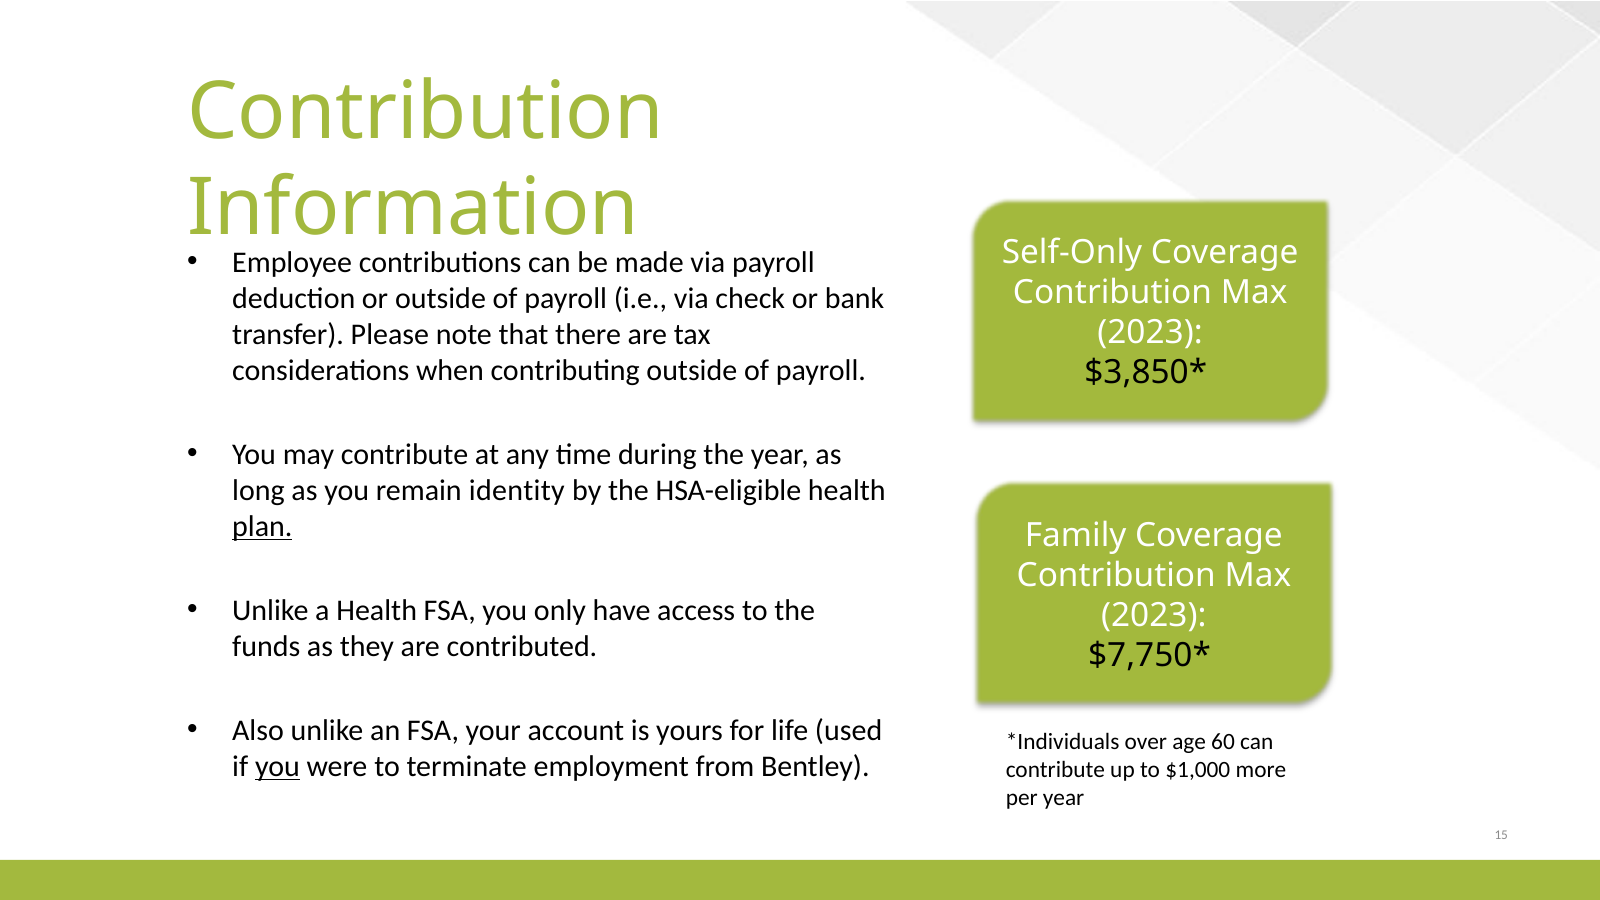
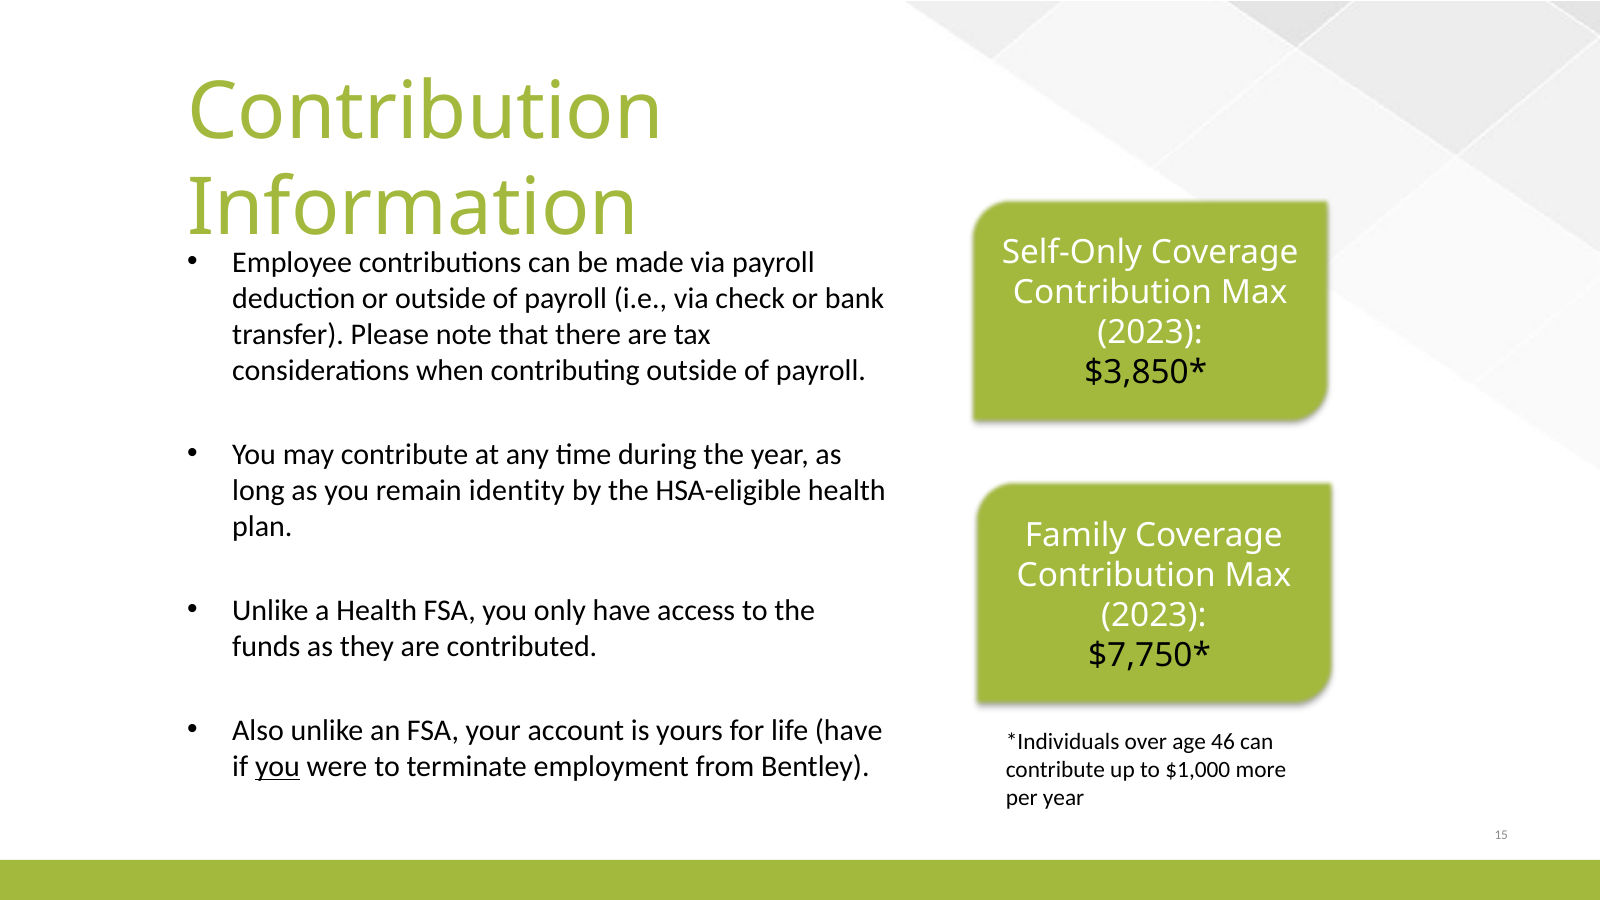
plan underline: present -> none (262, 527)
life used: used -> have (849, 731)
60: 60 -> 46 (1223, 742)
